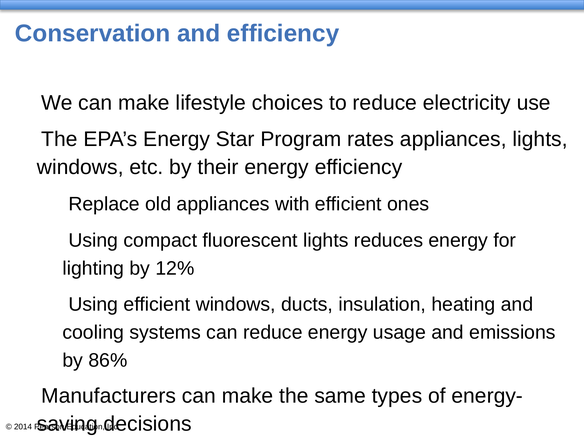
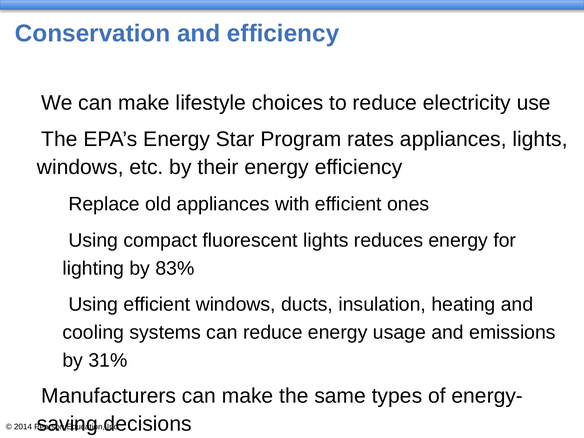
12%: 12% -> 83% (175, 268)
86%: 86% -> 31% (108, 361)
